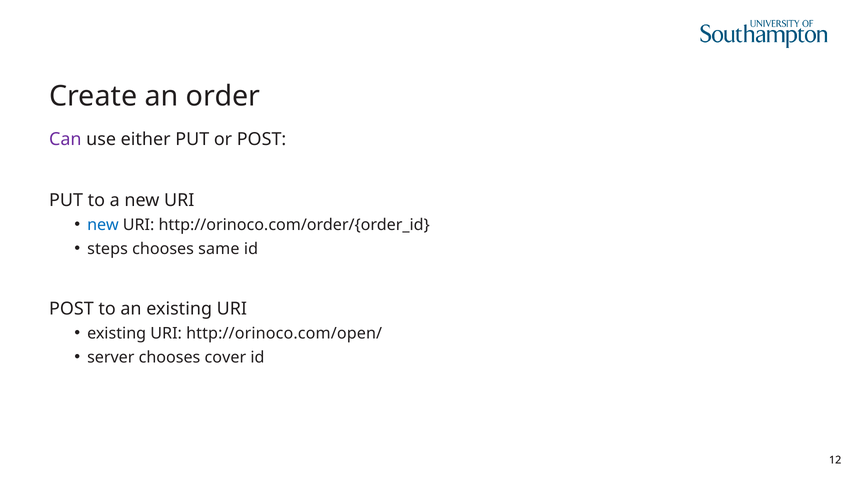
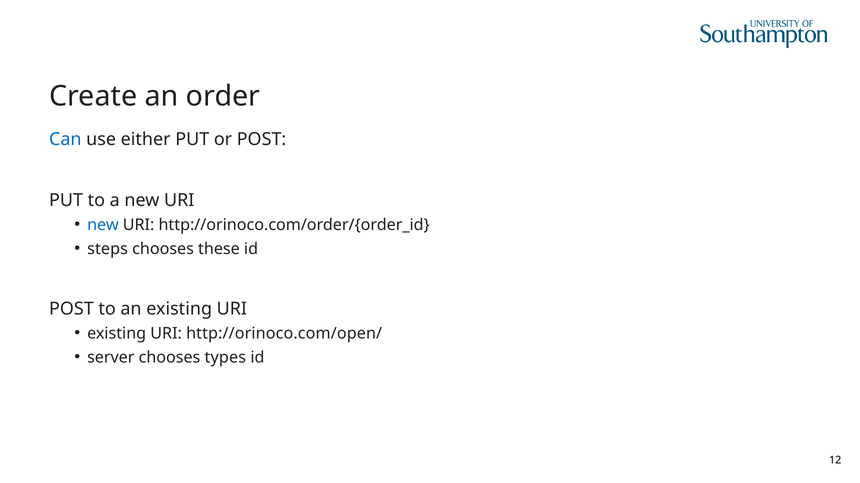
Can colour: purple -> blue (65, 140)
same: same -> these (219, 249)
cover: cover -> types (225, 358)
